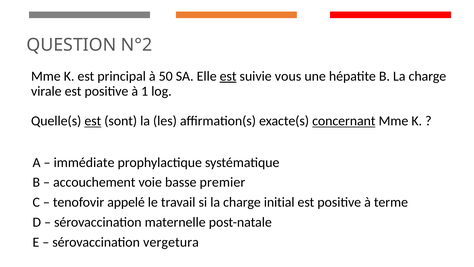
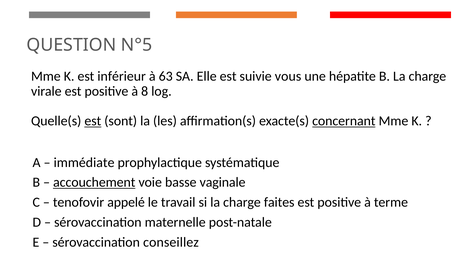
N°2: N°2 -> N°5 (137, 45)
principal: principal -> inférieur (122, 76)
50: 50 -> 63 (166, 76)
est underline: present -> none (228, 76)
1: 1 -> 8 (145, 91)
accouchement underline: none -> present (94, 182)
premier: premier -> vaginale (223, 182)
initial: initial -> faites (279, 202)
vergetura: vergetura -> conseillez (171, 242)
